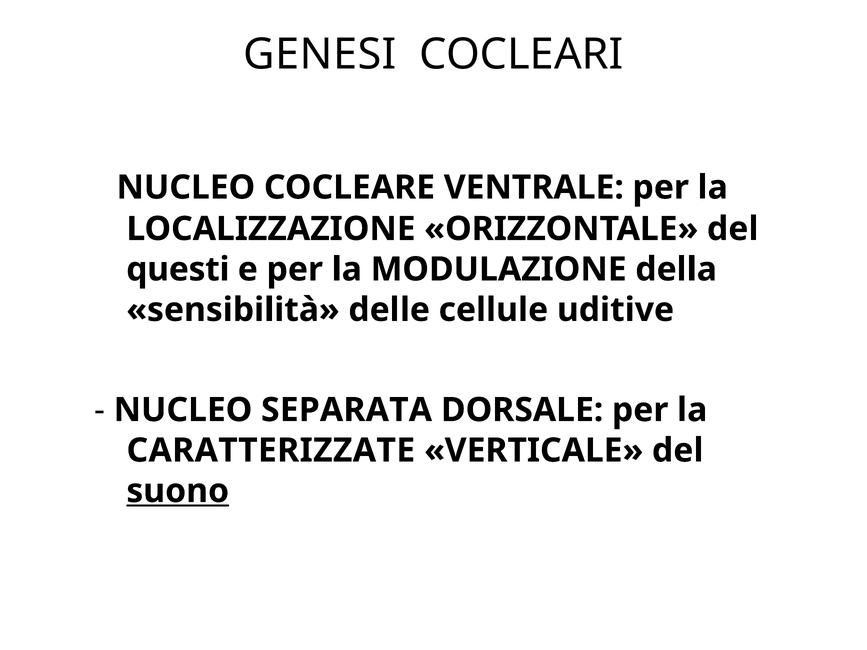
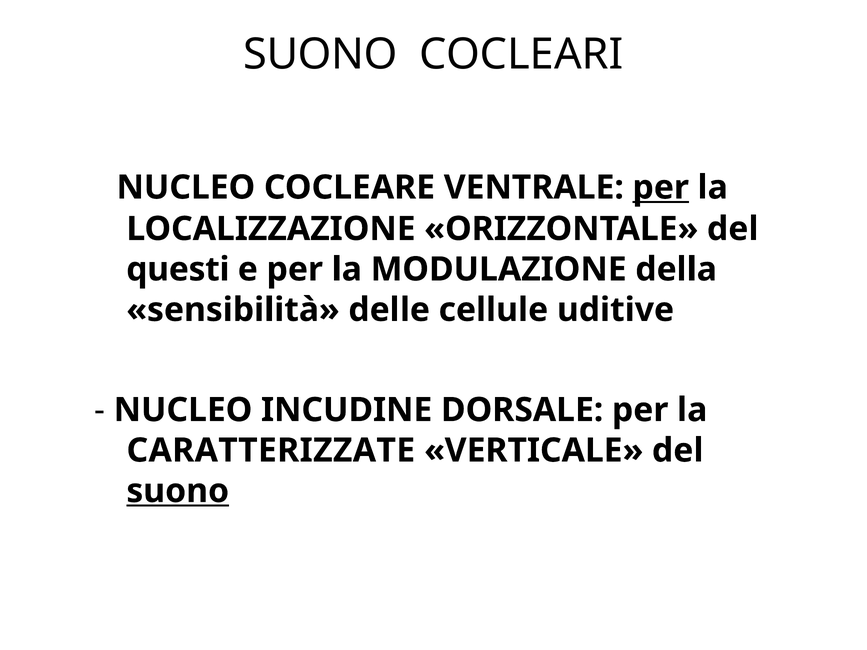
GENESI: GENESI -> SUONO (320, 55)
per underline: none -> present (661, 188)
SEPARATA: SEPARATA -> INCUDINE (347, 410)
